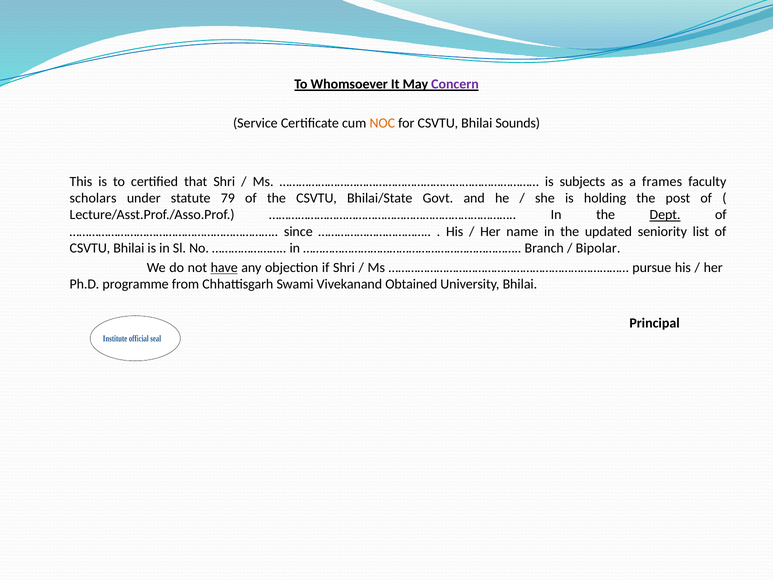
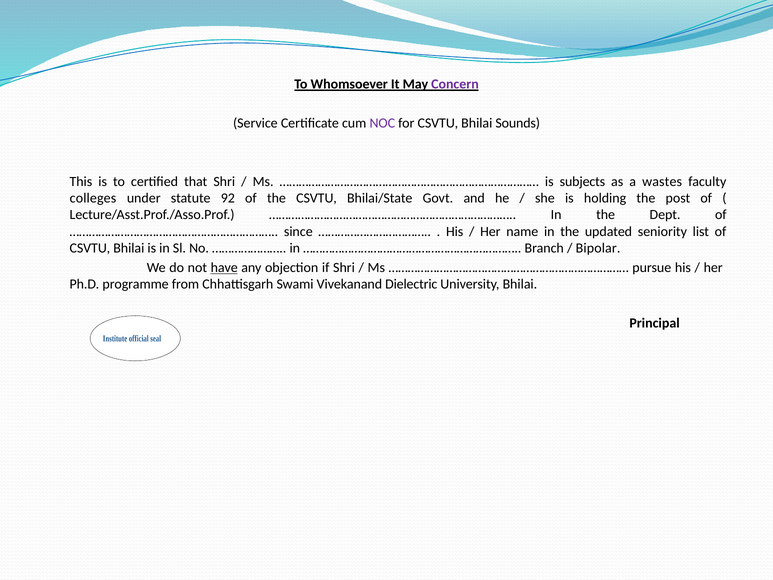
NOC colour: orange -> purple (382, 123)
frames: frames -> wastes (662, 181)
scholars: scholars -> colleges (93, 198)
79: 79 -> 92 (228, 198)
Dept underline: present -> none (665, 215)
Obtained: Obtained -> Dielectric (411, 284)
